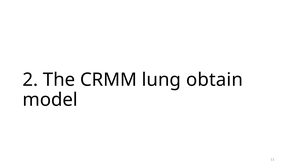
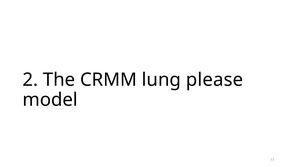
obtain: obtain -> please (215, 80)
